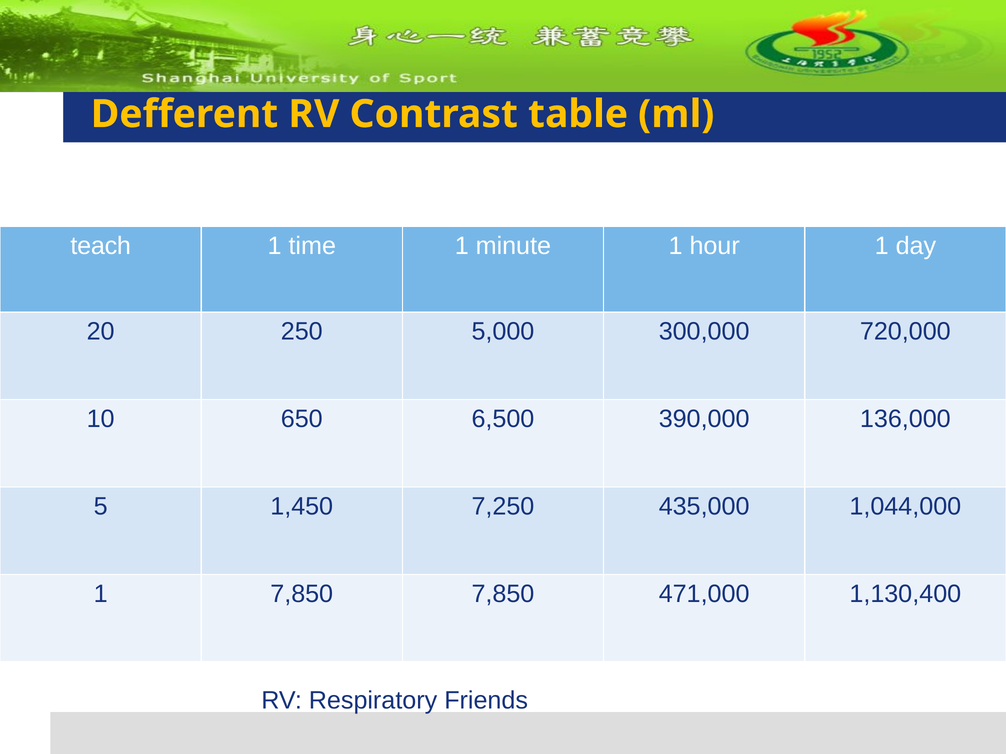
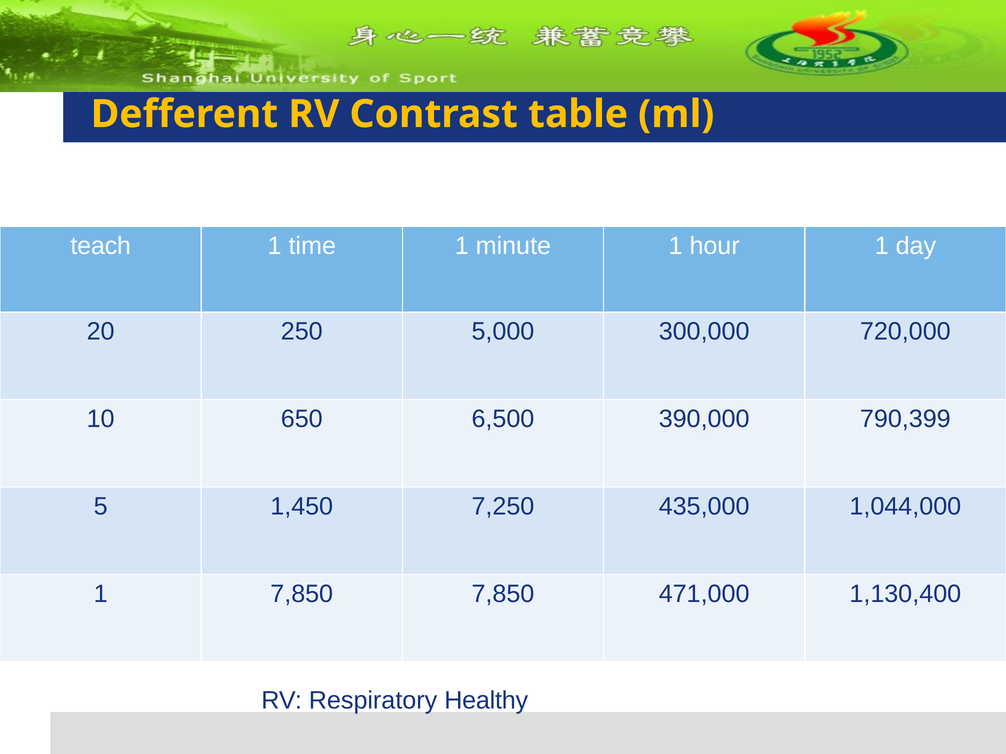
136,000: 136,000 -> 790,399 (905, 419)
Friends: Friends -> Healthy (486, 701)
